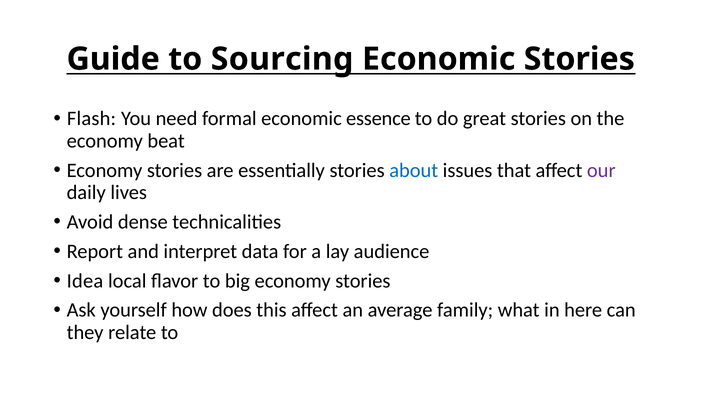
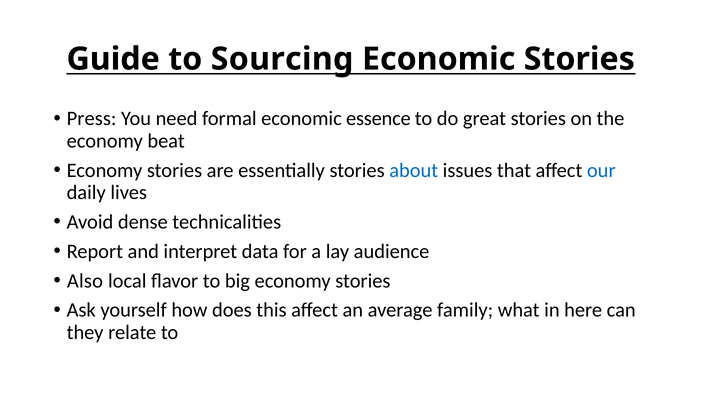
Flash: Flash -> Press (92, 119)
our colour: purple -> blue (601, 170)
Idea: Idea -> Also (85, 281)
